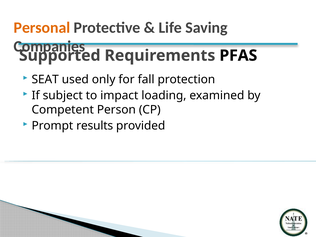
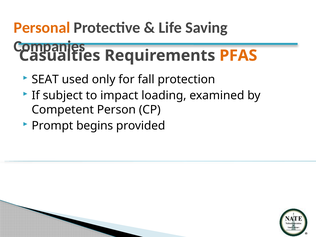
Supported: Supported -> Casualties (60, 56)
PFAS colour: black -> orange (238, 56)
results: results -> begins (95, 126)
